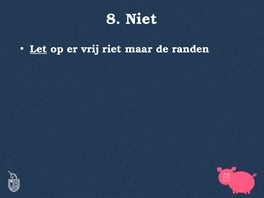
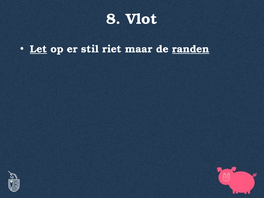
Niet: Niet -> Vlot (141, 19)
vrij: vrij -> stil (90, 49)
randen underline: none -> present (191, 49)
